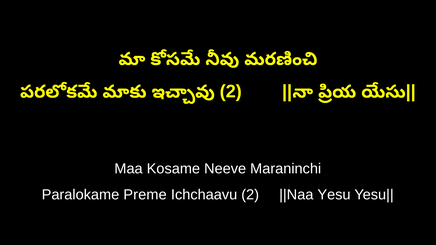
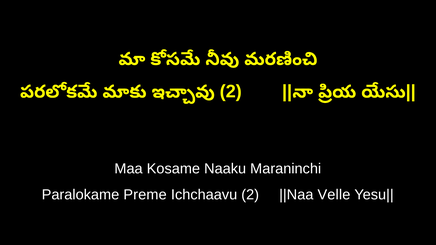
Neeve: Neeve -> Naaku (225, 169)
Yesu: Yesu -> Velle (334, 195)
